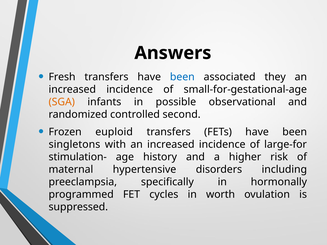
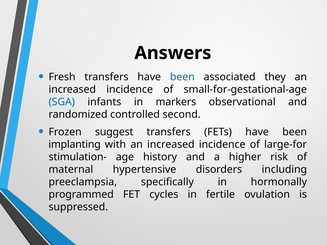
SGA colour: orange -> blue (62, 102)
possible: possible -> markers (176, 102)
euploid: euploid -> suggest (114, 132)
singletons: singletons -> implanting (75, 145)
worth: worth -> fertile (221, 195)
